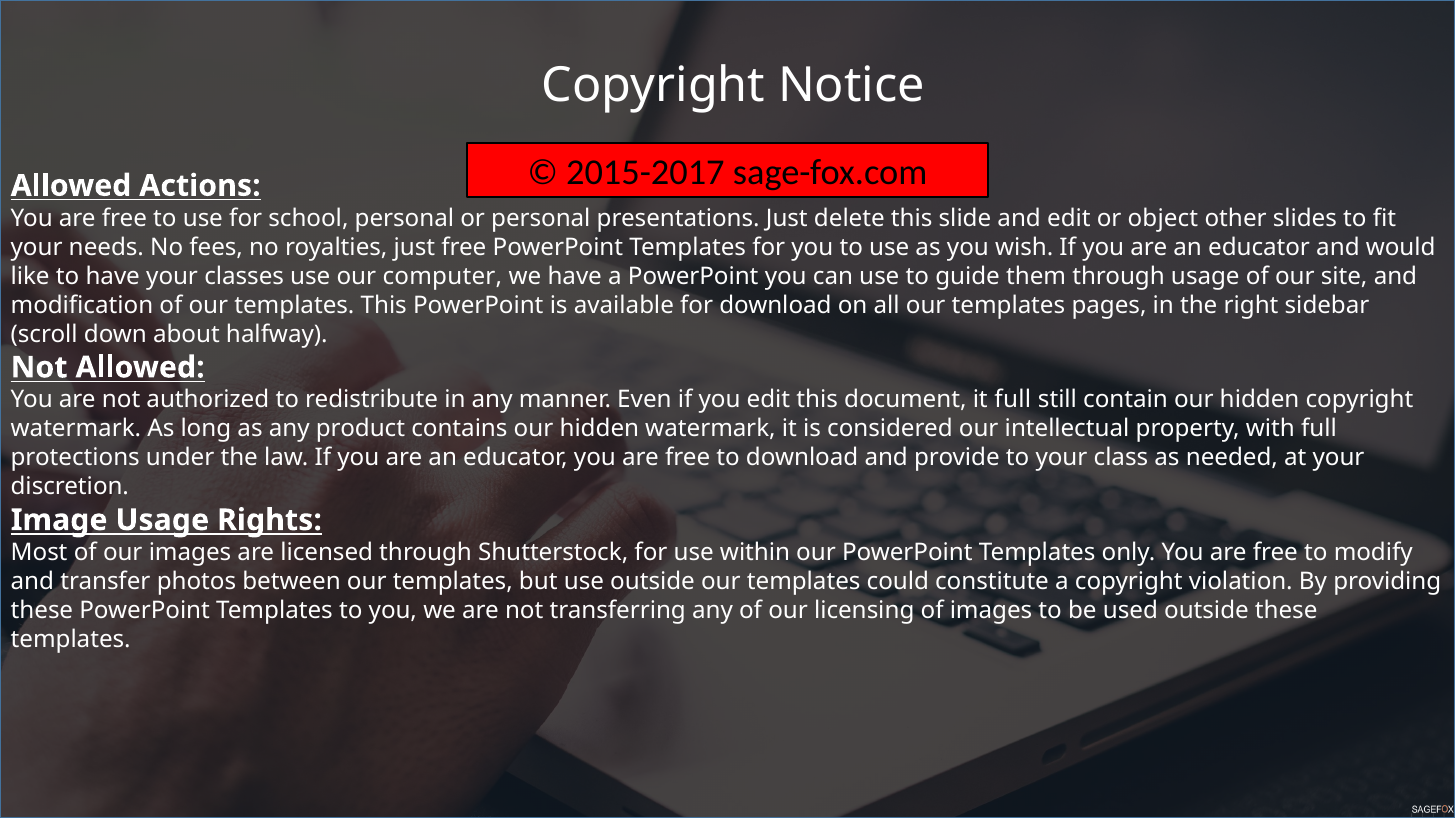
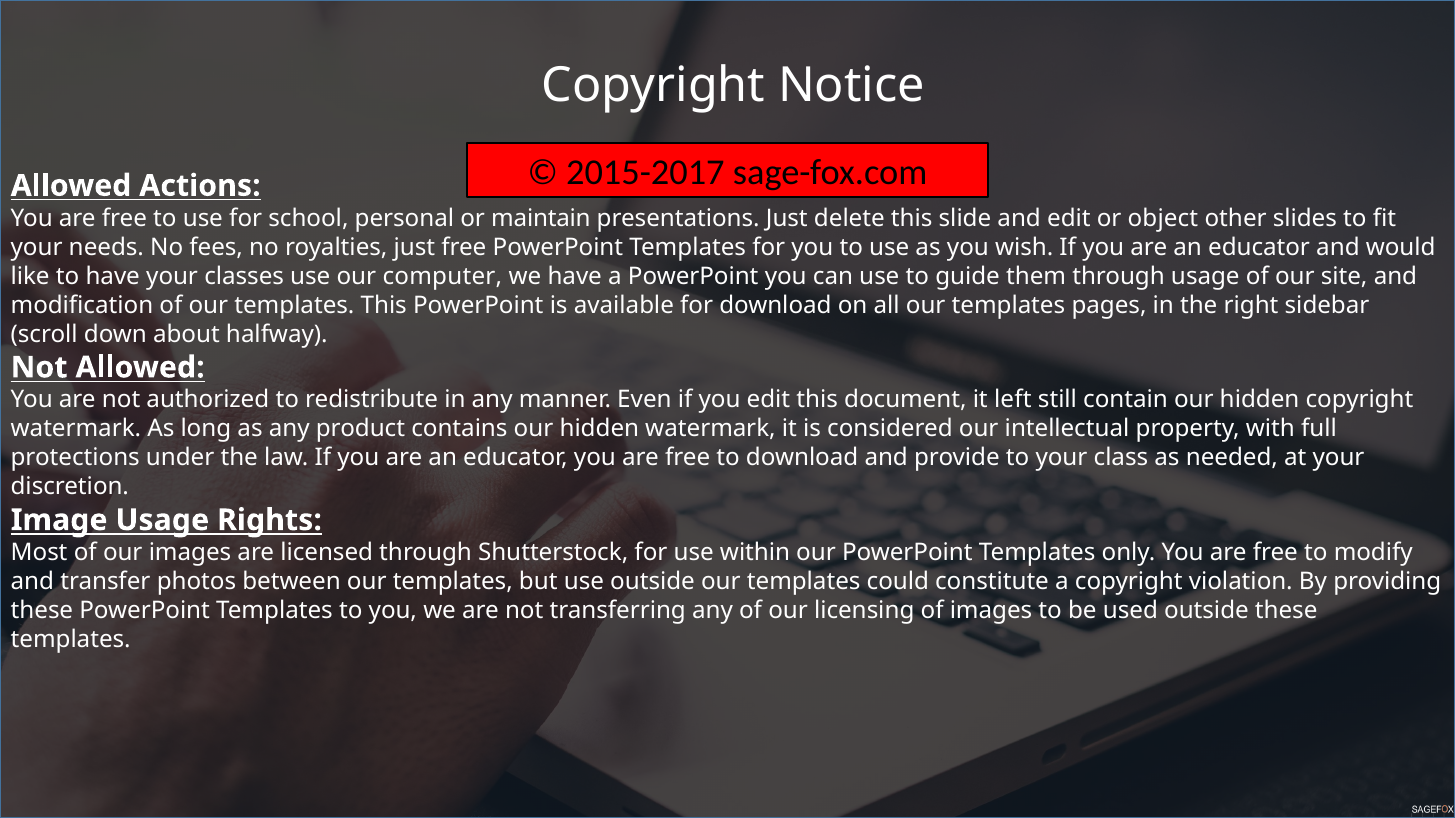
or personal: personal -> maintain (541, 218)
it full: full -> left (1013, 400)
